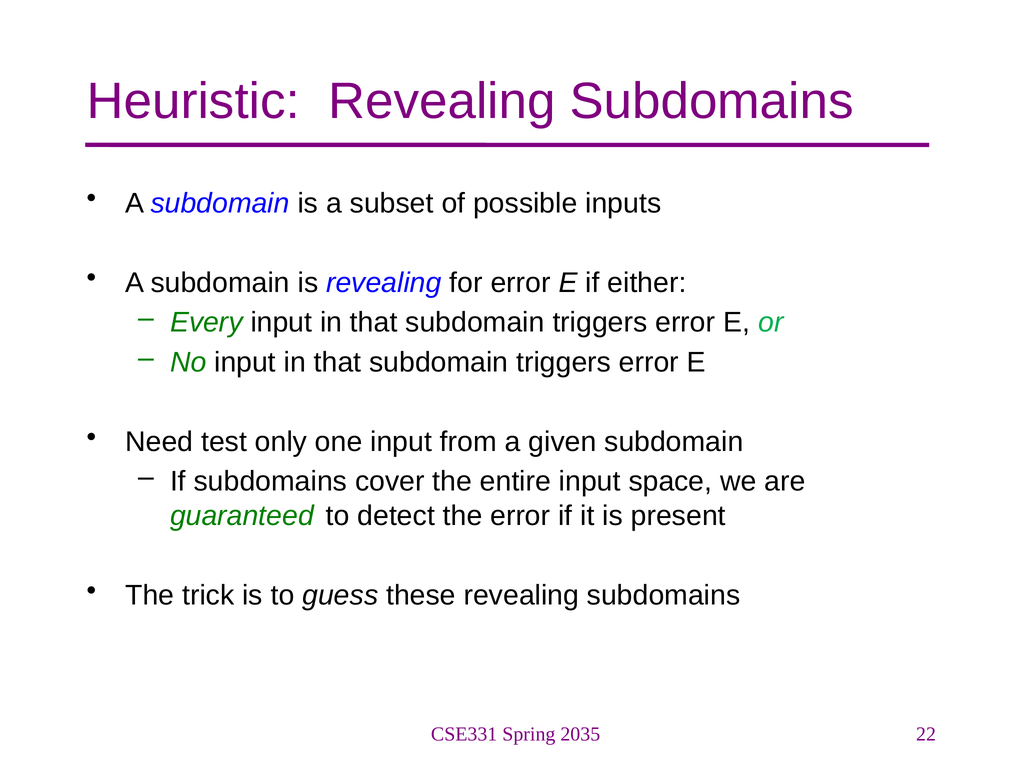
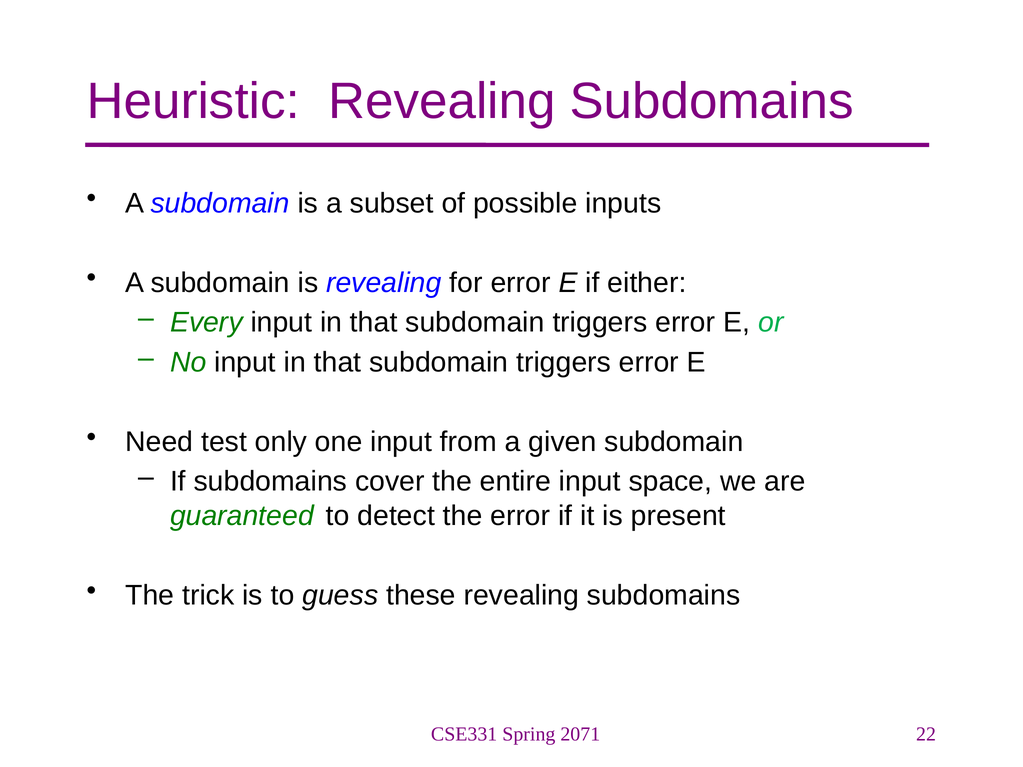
2035: 2035 -> 2071 (580, 735)
